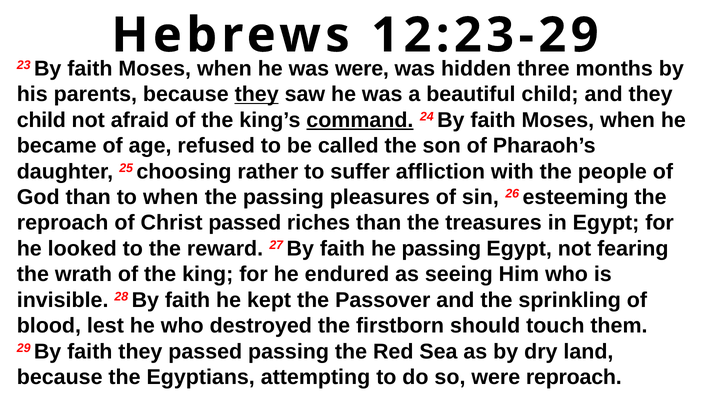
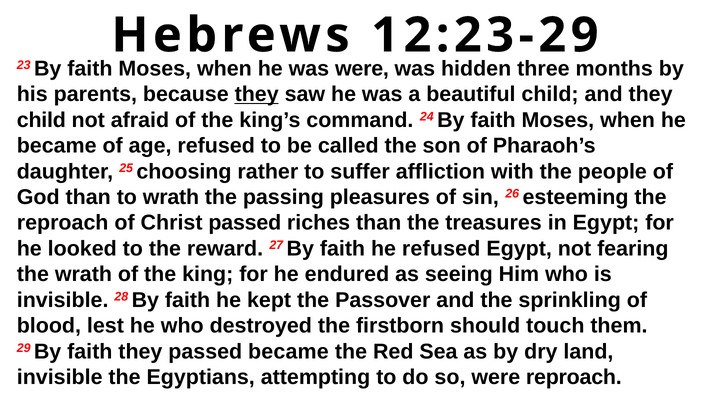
command underline: present -> none (360, 120)
to when: when -> wrath (171, 197)
he passing: passing -> refused (441, 248)
passed passing: passing -> became (288, 351)
because: because -> invisible (60, 377)
